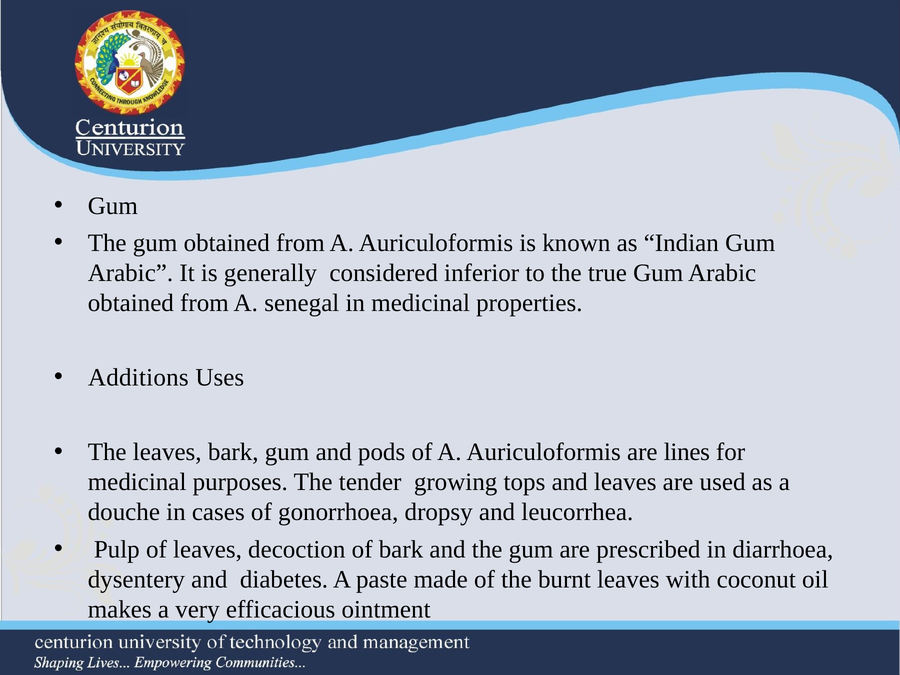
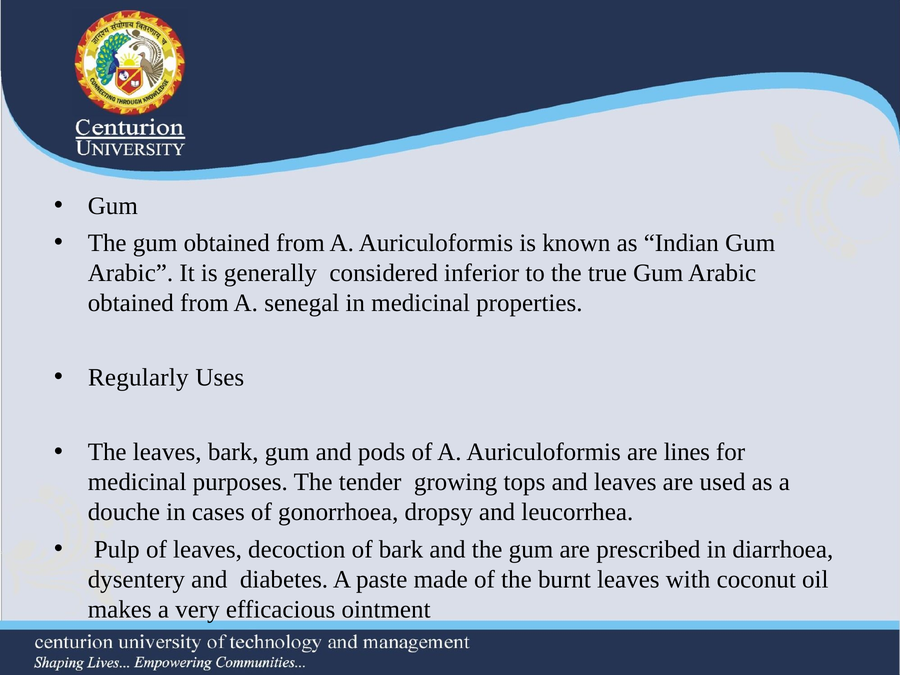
Additions: Additions -> Regularly (138, 378)
